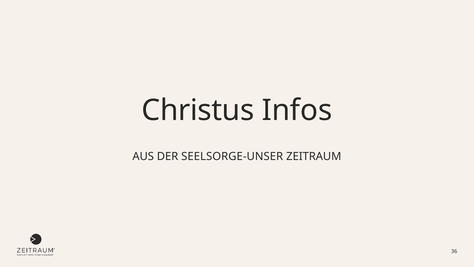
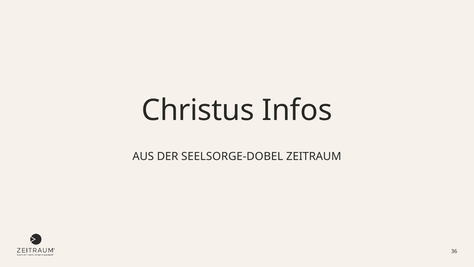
SEELSORGE-UNSER: SEELSORGE-UNSER -> SEELSORGE-DOBEL (232, 156)
